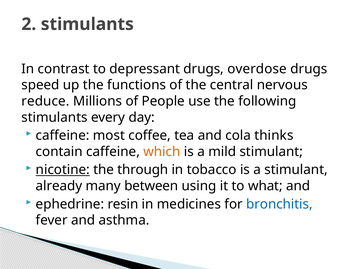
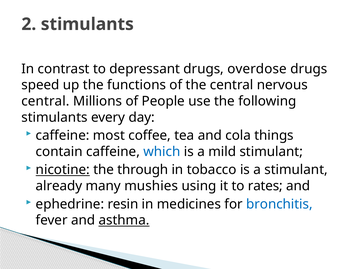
reduce: reduce -> central (45, 101)
thinks: thinks -> things (274, 135)
which colour: orange -> blue (162, 151)
between: between -> mushies (151, 186)
what: what -> rates (265, 186)
asthma underline: none -> present (124, 220)
